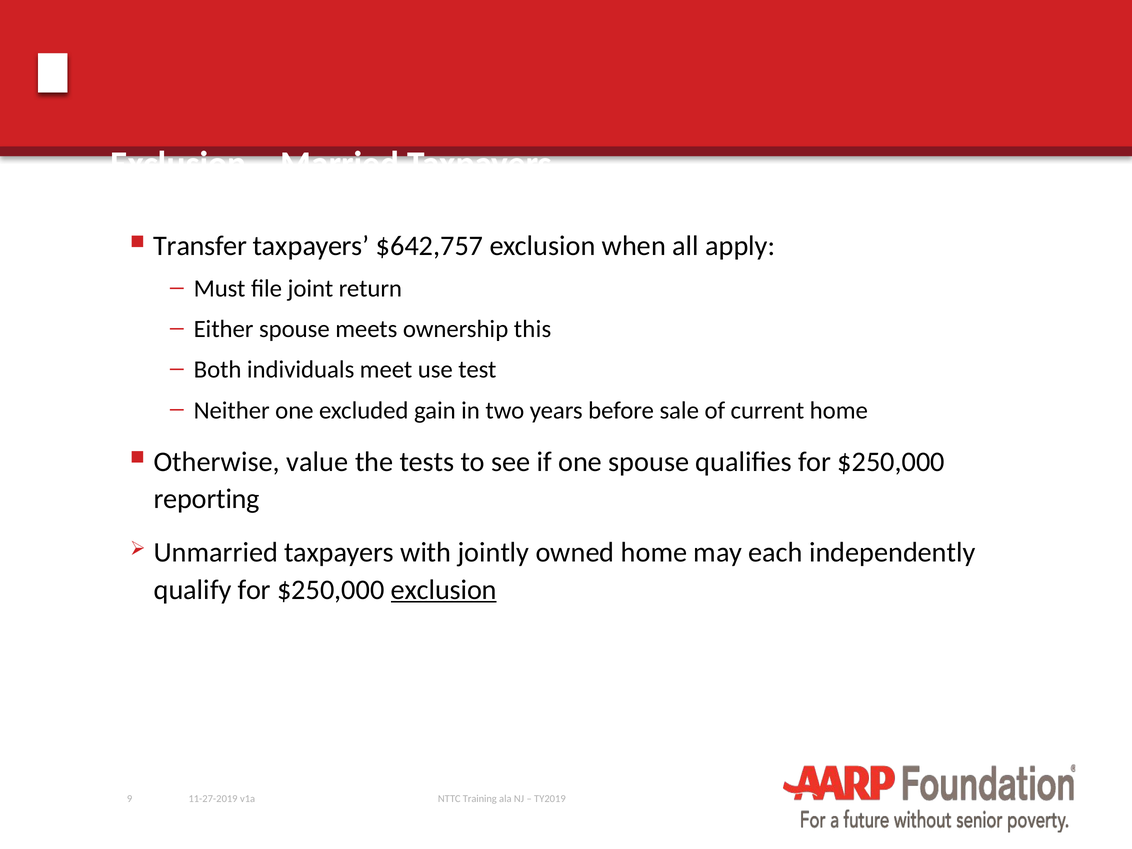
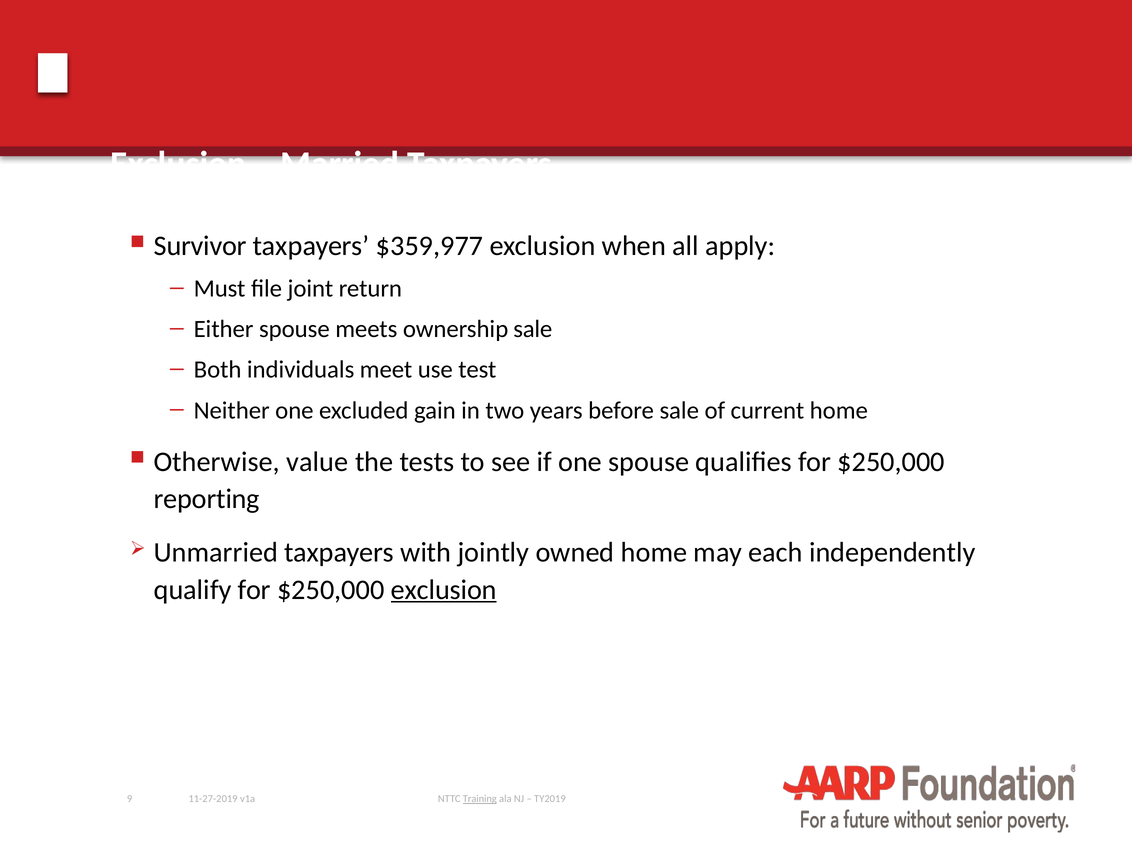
Transfer: Transfer -> Survivor (200, 246)
$642,757: $642,757 -> $359,977 (430, 246)
ownership this: this -> sale (533, 329)
Training underline: none -> present (480, 799)
